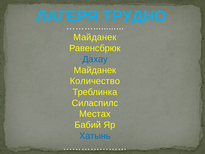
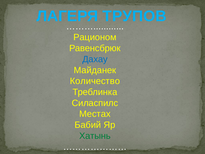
ТРУДНО: ТРУДНО -> ТРУПОВ (134, 16)
Майданек: Майданек -> Рационом (95, 37)
Хатынь colour: blue -> green (95, 136)
